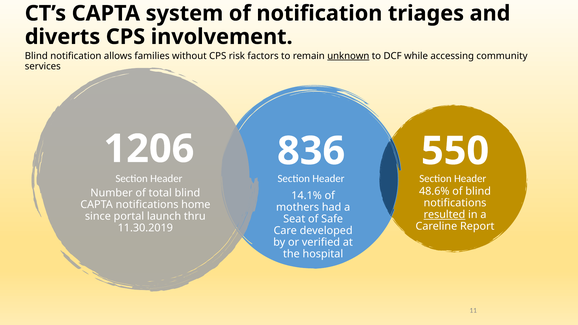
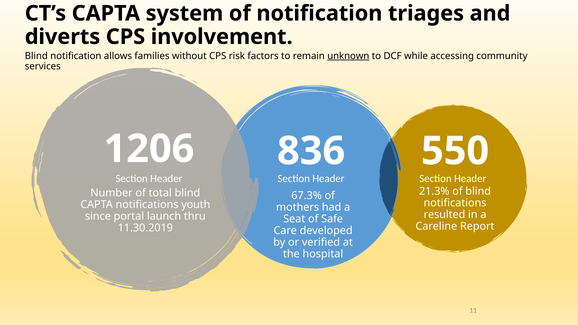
48.6%: 48.6% -> 21.3% (434, 191)
14.1%: 14.1% -> 67.3% (307, 196)
home: home -> youth (196, 205)
resulted underline: present -> none (444, 215)
